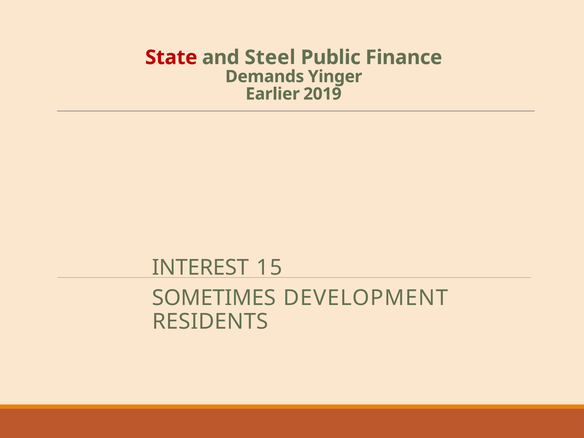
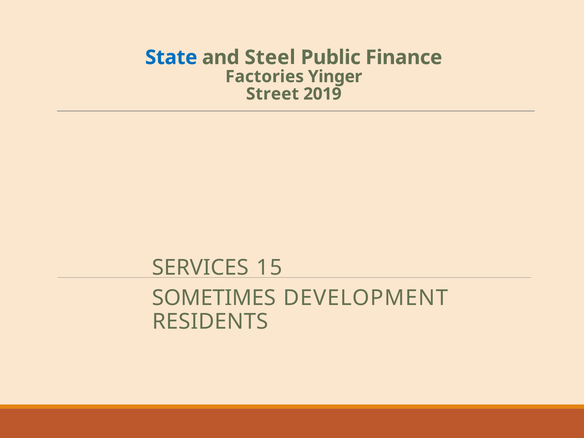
State colour: red -> blue (171, 57)
Demands: Demands -> Factories (265, 77)
Earlier: Earlier -> Street (272, 94)
INTEREST: INTEREST -> SERVICES (200, 268)
